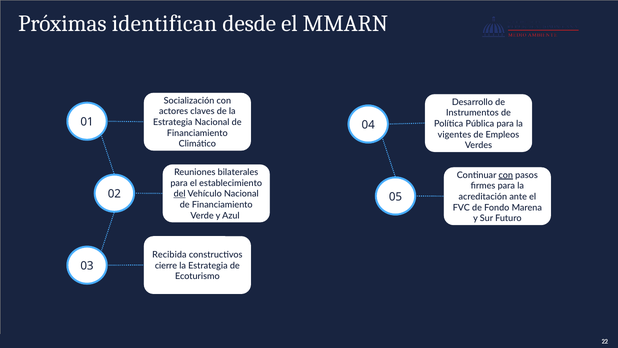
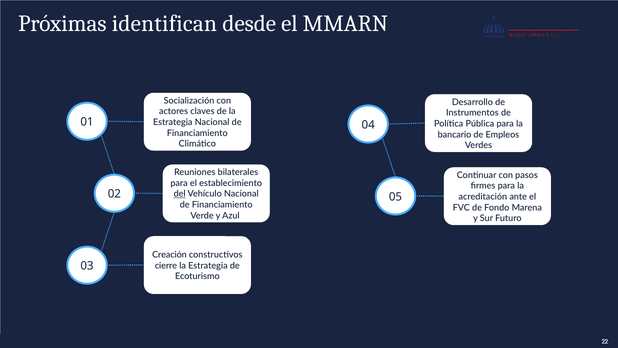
vigentes: vigentes -> bancario (455, 134)
con underline: present -> none (506, 175)
Recibida: Recibida -> Creación (169, 255)
